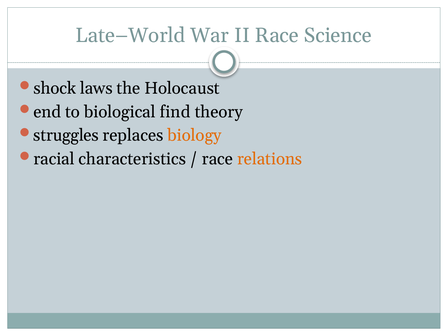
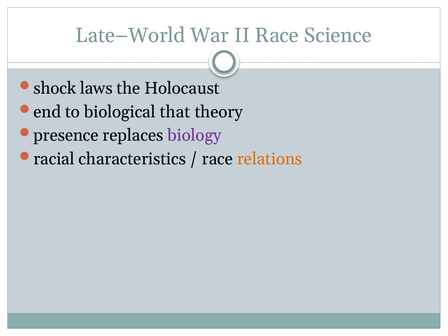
find: find -> that (175, 112)
struggles: struggles -> presence (66, 135)
biology colour: orange -> purple (194, 135)
